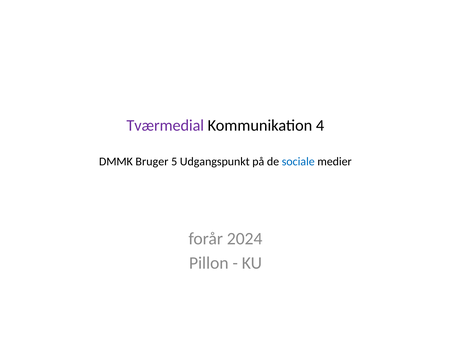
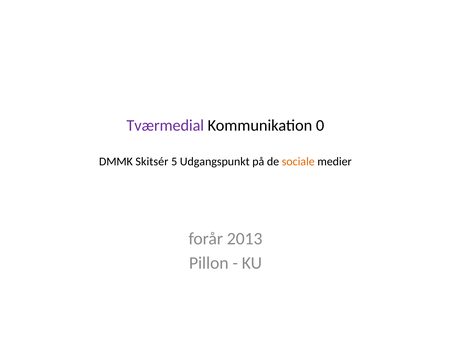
4: 4 -> 0 (320, 126)
Bruger: Bruger -> Skitsér (152, 162)
sociale colour: blue -> orange (298, 162)
2024: 2024 -> 2013 (245, 239)
